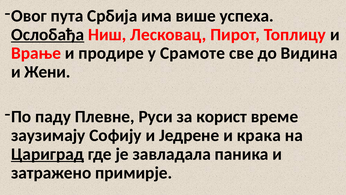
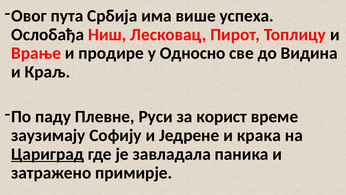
Ослобађа underline: present -> none (48, 34)
Срамоте: Срамоте -> Односно (193, 53)
Жени: Жени -> Краљ (47, 72)
